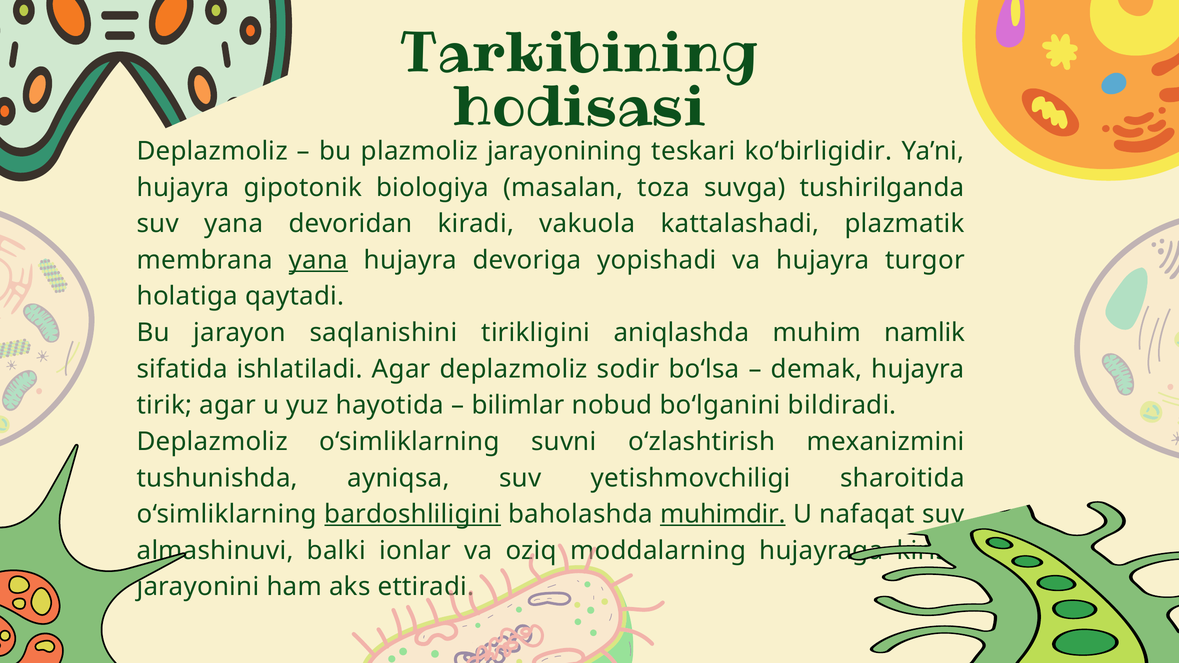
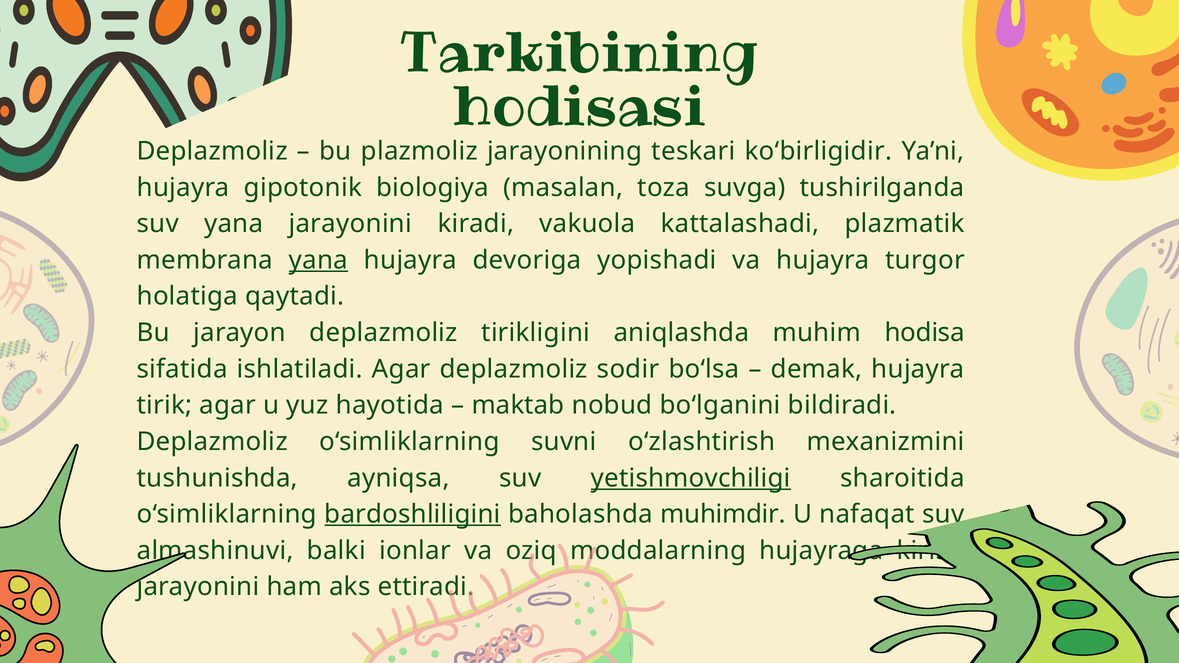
yana devoridan: devoridan -> jarayonini (350, 224)
jarayon saqlanishini: saqlanishini -> deplazmoliz (384, 333)
namlik: namlik -> hodisa (925, 333)
bilimlar: bilimlar -> maktab (518, 405)
yetishmovchiligi underline: none -> present (691, 478)
muhimdir underline: present -> none (723, 514)
